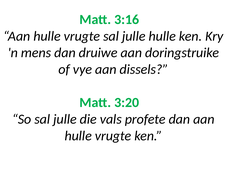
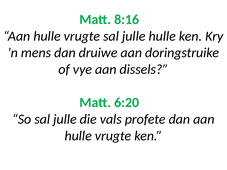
3:16: 3:16 -> 8:16 (127, 20)
3:20: 3:20 -> 6:20 (127, 103)
